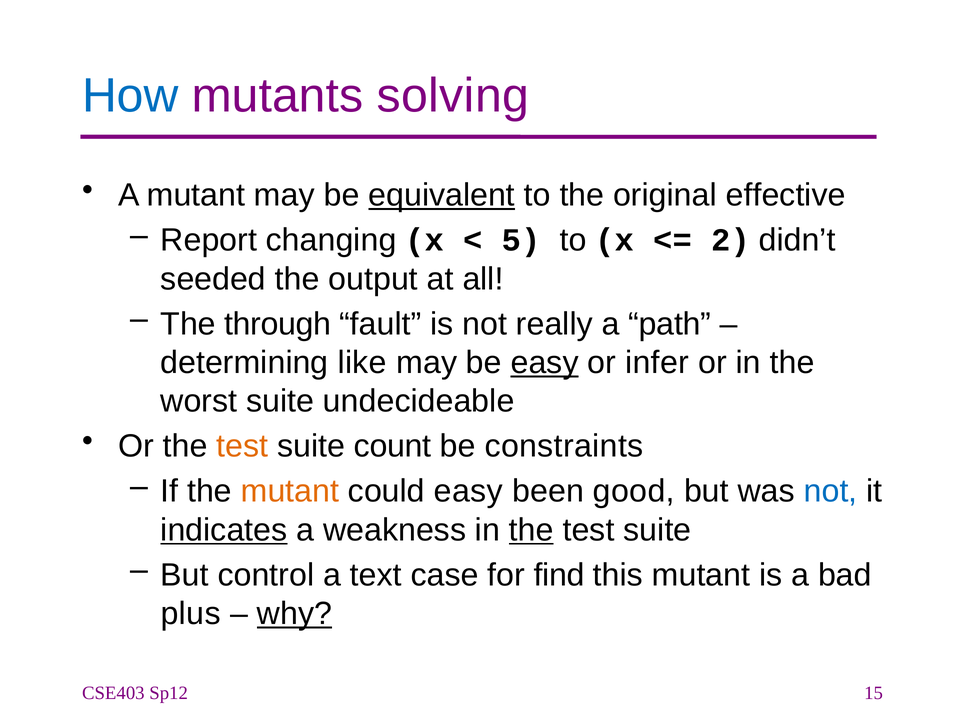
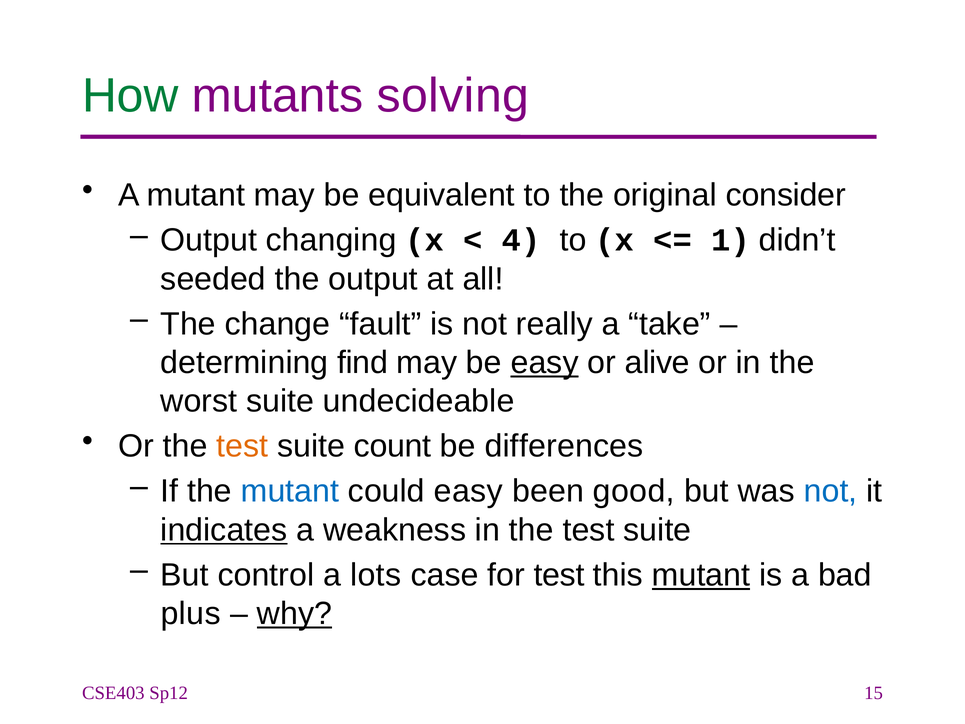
How colour: blue -> green (130, 96)
equivalent underline: present -> none (442, 195)
effective: effective -> consider (786, 195)
Report: Report -> Output (209, 240)
5: 5 -> 4 (521, 240)
2: 2 -> 1 (731, 240)
through: through -> change (278, 324)
path: path -> take (670, 324)
like: like -> find (362, 363)
infer: infer -> alive (657, 363)
constraints: constraints -> differences (564, 446)
mutant colour: orange -> blue (290, 491)
the underline: present -> none (531, 530)
text: text -> lots (376, 575)
for find: find -> test (559, 575)
mutant underline: none -> present (701, 575)
